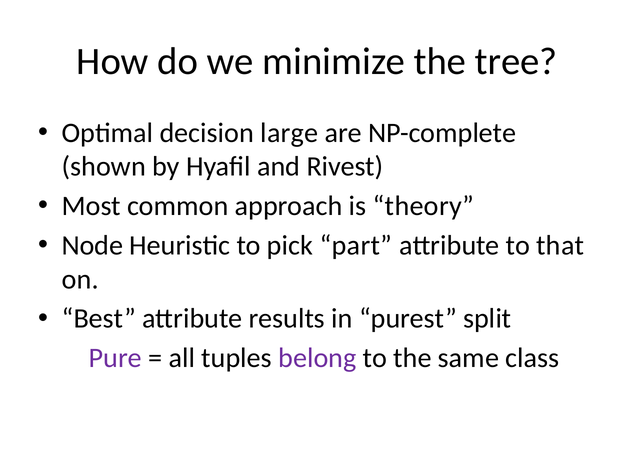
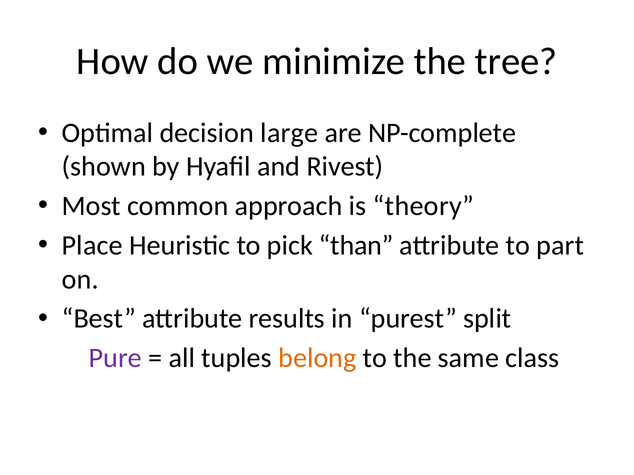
Node: Node -> Place (92, 246)
part: part -> than (356, 246)
that: that -> part (560, 246)
belong colour: purple -> orange (317, 358)
